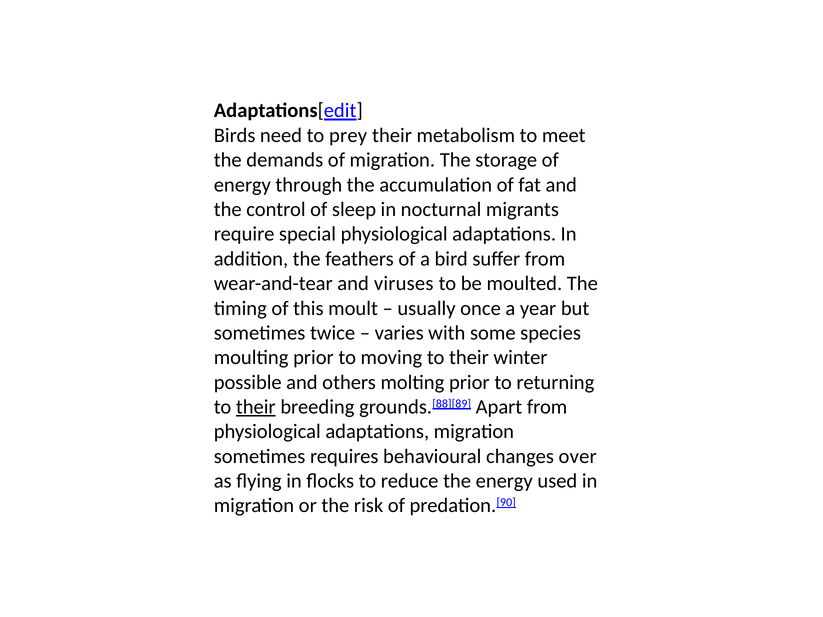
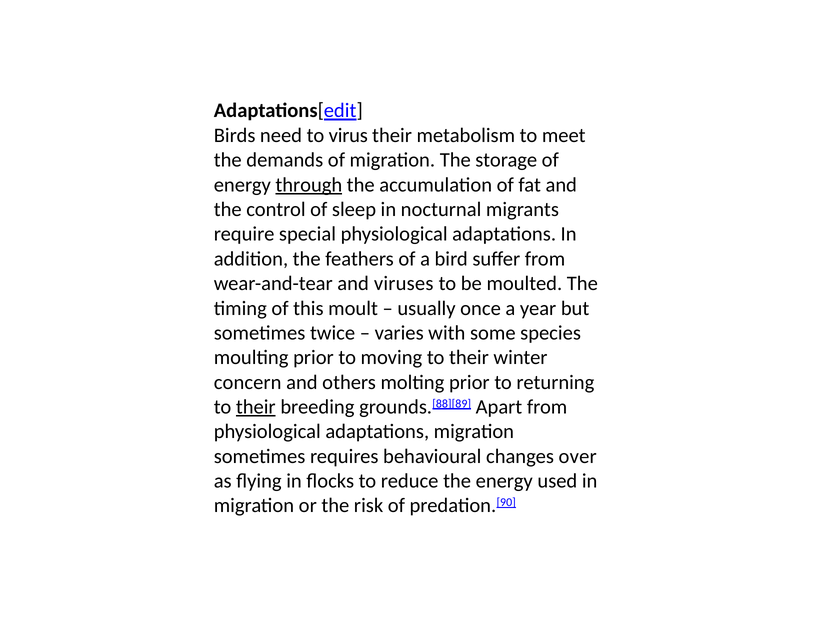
prey: prey -> virus (348, 136)
through underline: none -> present (309, 185)
possible: possible -> concern (248, 382)
